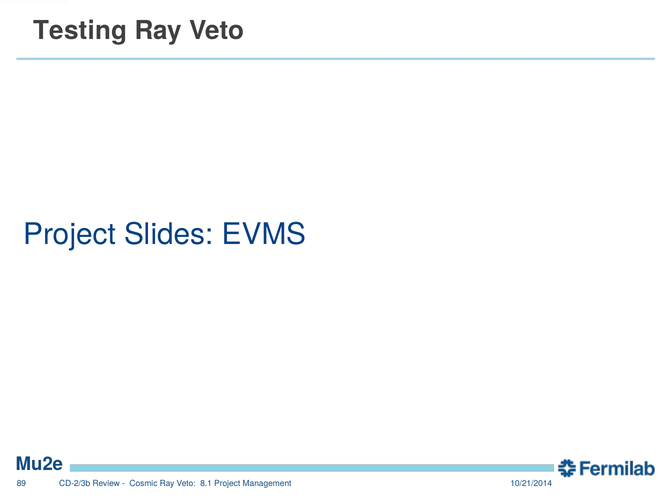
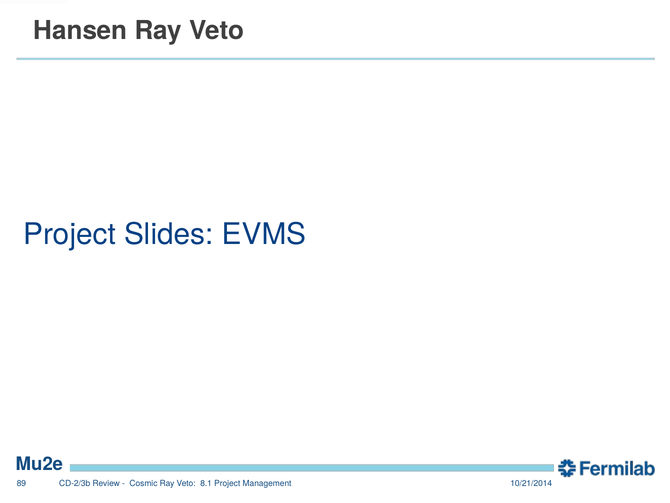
Testing: Testing -> Hansen (80, 31)
